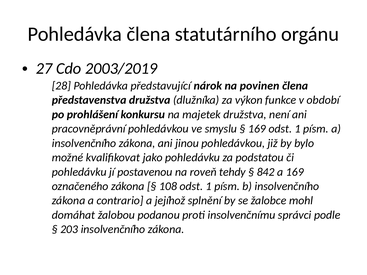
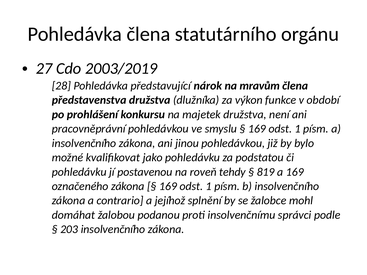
povinen: povinen -> mravům (260, 86)
842: 842 -> 819 (266, 172)
108: 108 -> 169 (168, 186)
